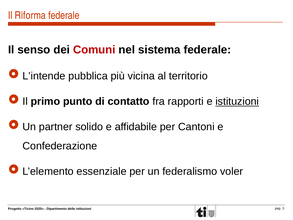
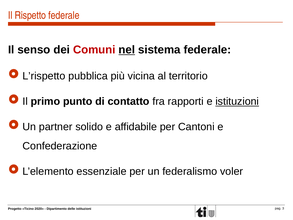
Riforma: Riforma -> Rispetto (30, 15)
nel underline: none -> present (127, 50)
L’intende: L’intende -> L’rispetto (44, 76)
